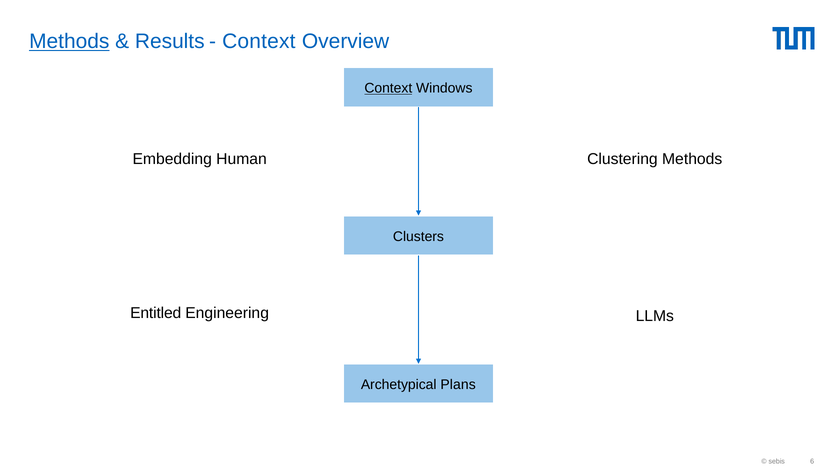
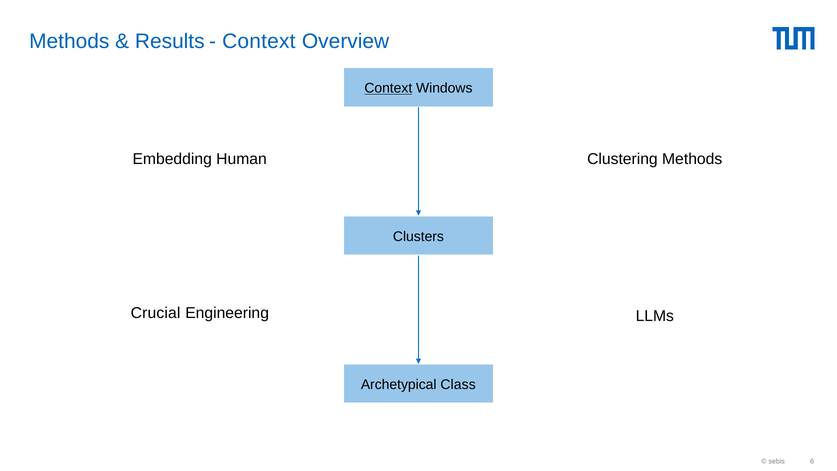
Methods underline: present -> none (69, 41)
Entitled: Entitled -> Crucial (156, 313)
Plans: Plans -> Class (458, 385)
